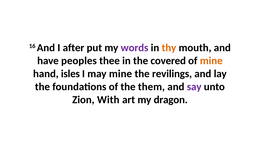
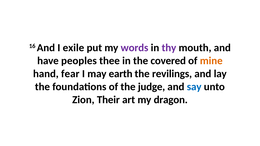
after: after -> exile (73, 48)
thy colour: orange -> purple (169, 48)
isles: isles -> fear (70, 74)
may mine: mine -> earth (121, 74)
them: them -> judge (152, 87)
say colour: purple -> blue (194, 87)
With: With -> Their (108, 100)
